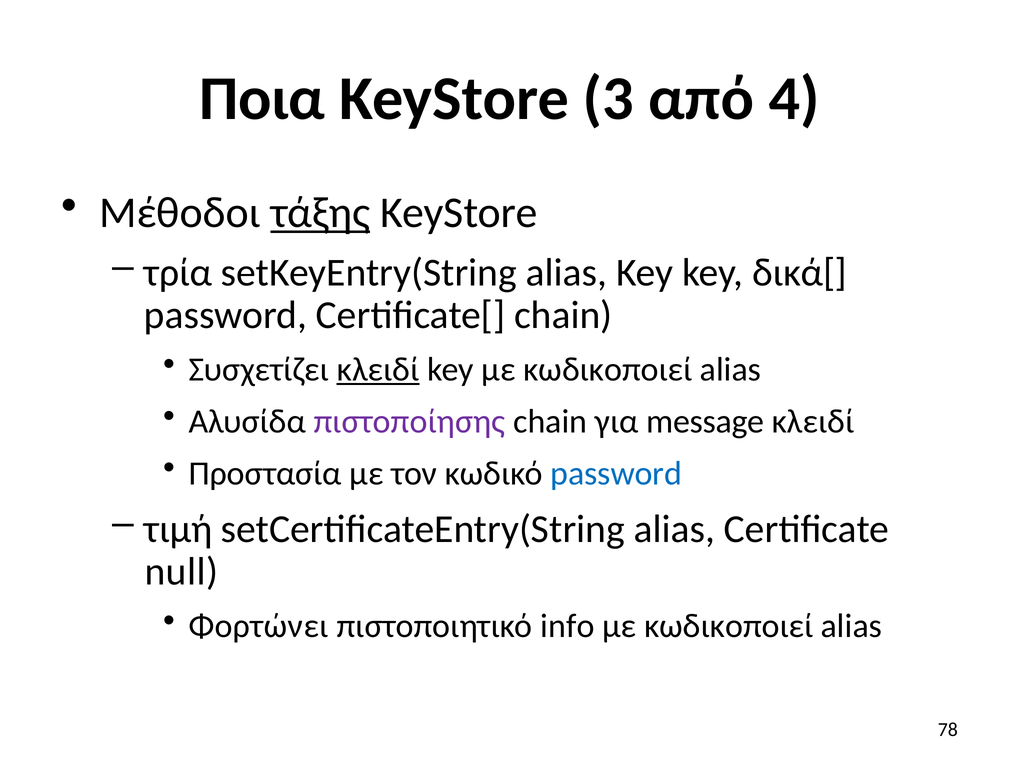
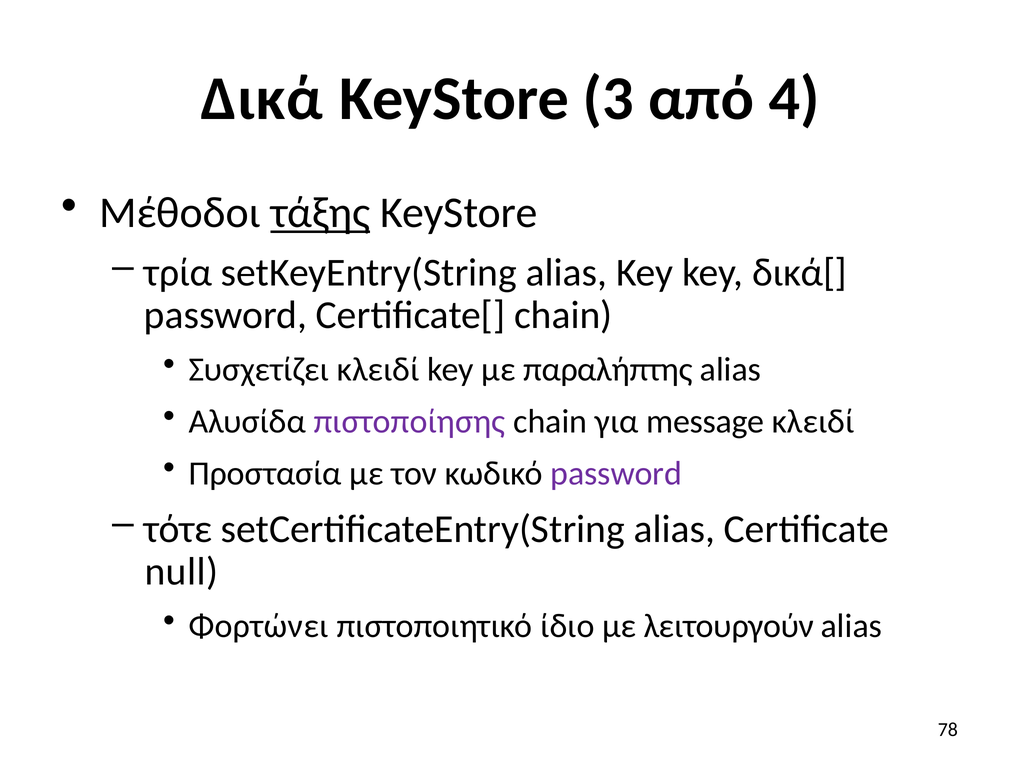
Ποια: Ποια -> Δικά (262, 99)
κλειδί underline: present -> none (378, 370)
key με κωδικοποιεί: κωδικοποιεί -> παραλήπτης (608, 370)
password colour: blue -> purple (616, 474)
τιμή: τιμή -> τότε (178, 529)
info: info -> ίδιο (567, 626)
κωδικοποιεί: κωδικοποιεί -> λειτουργούν (729, 626)
